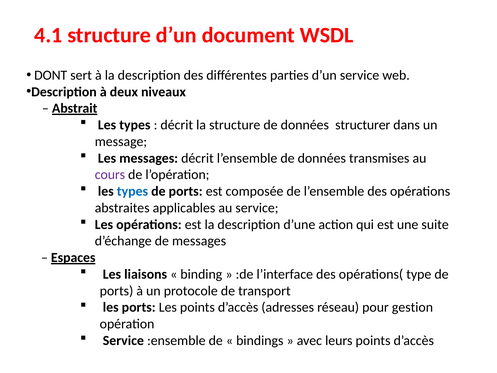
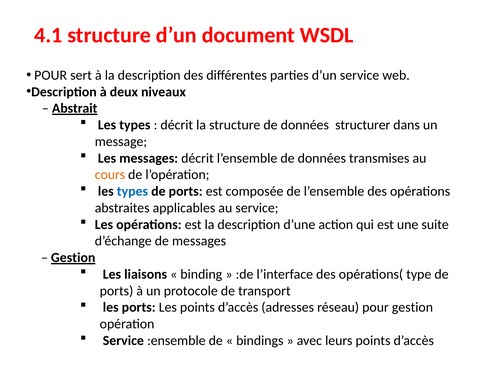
DONT: DONT -> POUR (51, 75)
cours colour: purple -> orange (110, 175)
Espaces: Espaces -> Gestion (73, 258)
